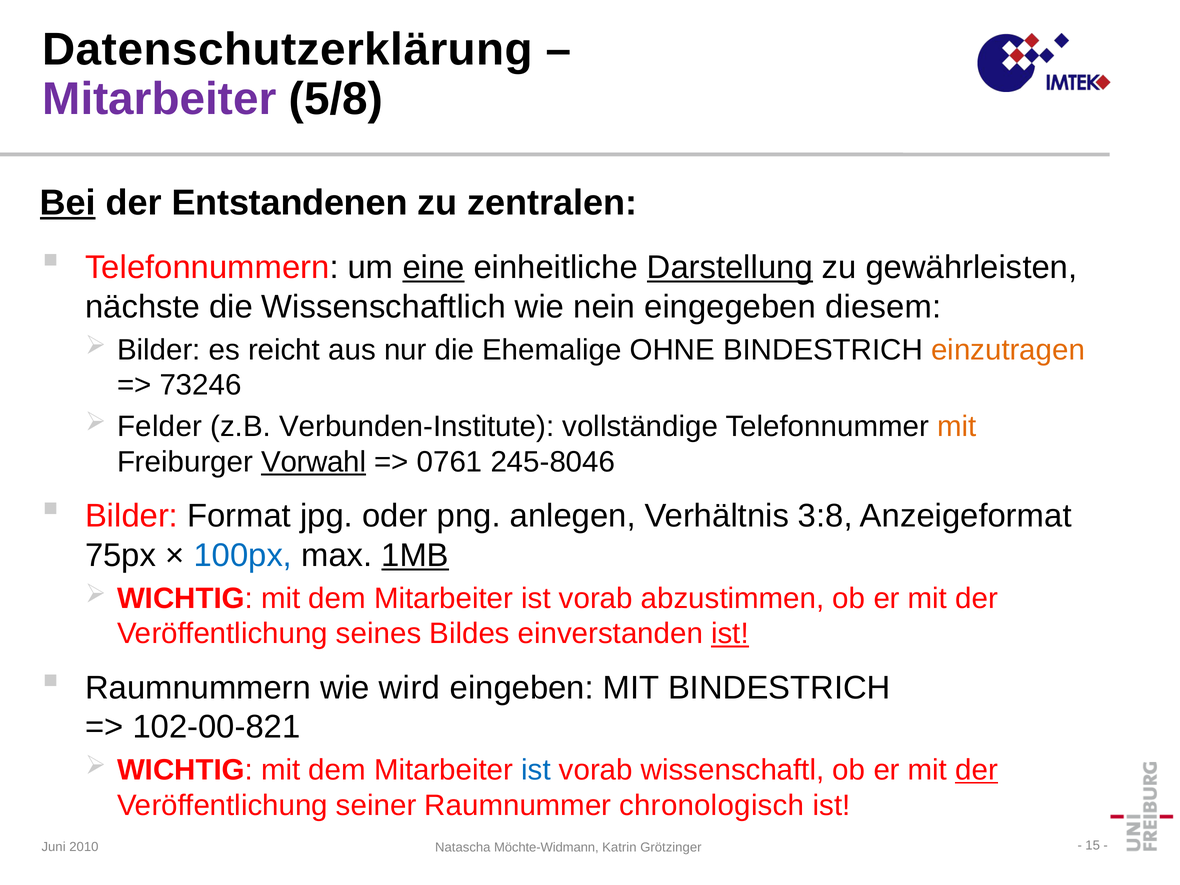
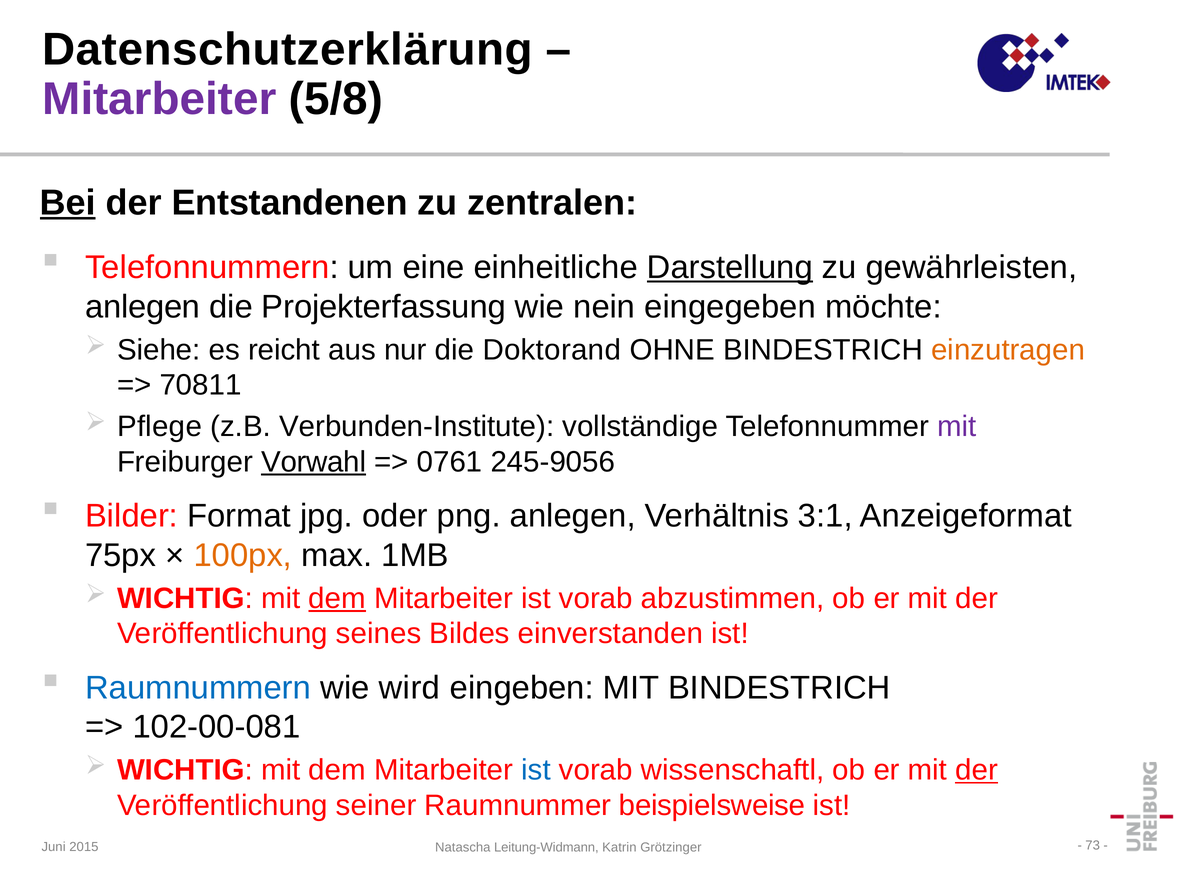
eine underline: present -> none (434, 267)
nächste: nächste -> anlegen (143, 307)
Wissenschaftlich: Wissenschaftlich -> Projekterfassung (384, 307)
diesem: diesem -> möchte (883, 307)
Bilder: Bilder -> Siehe (159, 350)
Ehemalige: Ehemalige -> Doktorand (552, 350)
73246: 73246 -> 70811 (201, 385)
Felder: Felder -> Pflege (160, 426)
mit colour: orange -> purple (957, 426)
245-8046: 245-8046 -> 245-9056 (553, 462)
3:8: 3:8 -> 3:1 (825, 516)
100px colour: blue -> orange (243, 555)
1MB underline: present -> none (415, 555)
dem underline: none -> present (337, 598)
ist underline: present -> none (730, 634)
Raumnummern colour: black -> blue (198, 688)
102-00-821: 102-00-821 -> 102-00-081 (216, 727)
chronologisch: chronologisch -> beispielsweise (712, 805)
2010: 2010 -> 2015 (84, 847)
15: 15 -> 73 (1093, 845)
Möchte-Widmann: Möchte-Widmann -> Leitung-Widmann (546, 848)
